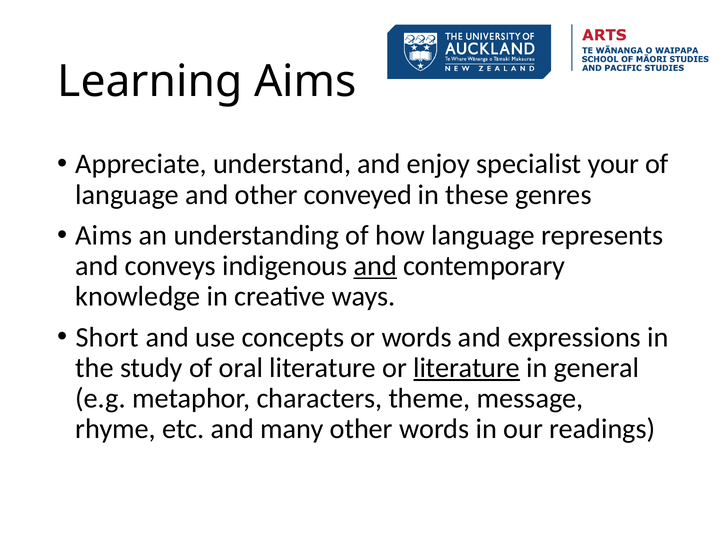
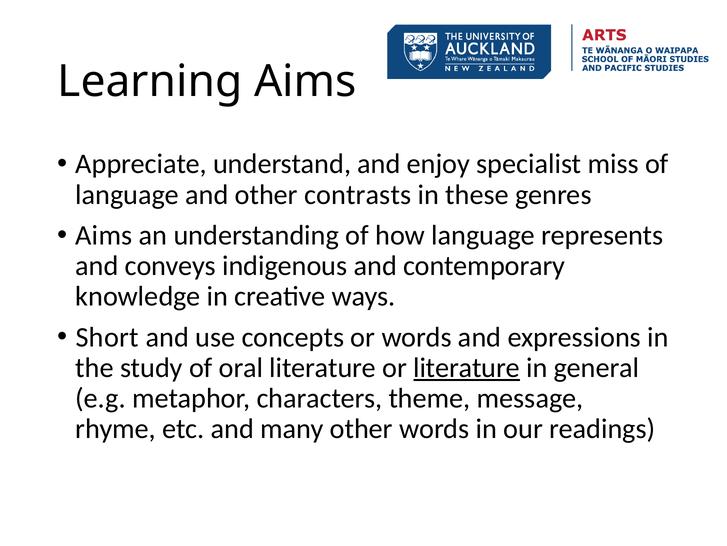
your: your -> miss (613, 164)
conveyed: conveyed -> contrasts (358, 194)
and underline: present -> none (375, 266)
